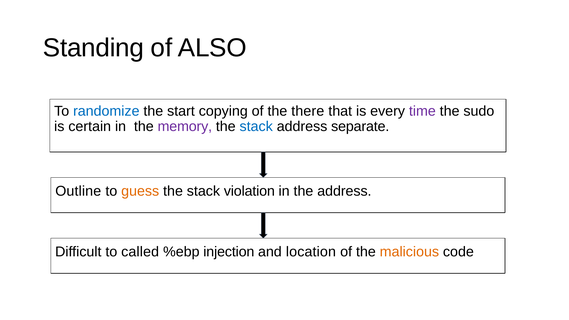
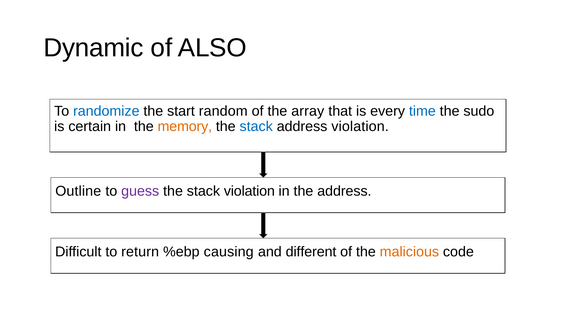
Standing: Standing -> Dynamic (93, 48)
copying: copying -> random (223, 111)
there: there -> array (308, 111)
time colour: purple -> blue (422, 111)
memory colour: purple -> orange (185, 126)
address separate: separate -> violation (360, 126)
guess colour: orange -> purple (140, 191)
called: called -> return (140, 252)
injection: injection -> causing (229, 252)
location: location -> different (311, 252)
